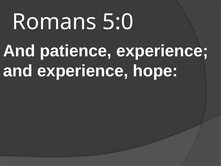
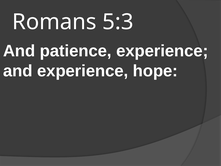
5:0: 5:0 -> 5:3 (118, 22)
